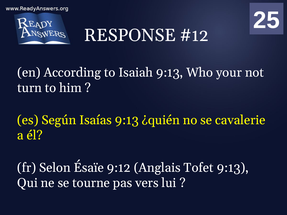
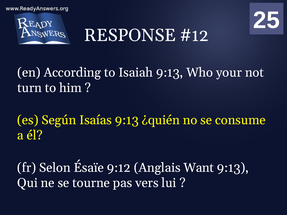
cavalerie: cavalerie -> consume (240, 120)
Tofet: Tofet -> Want (199, 168)
